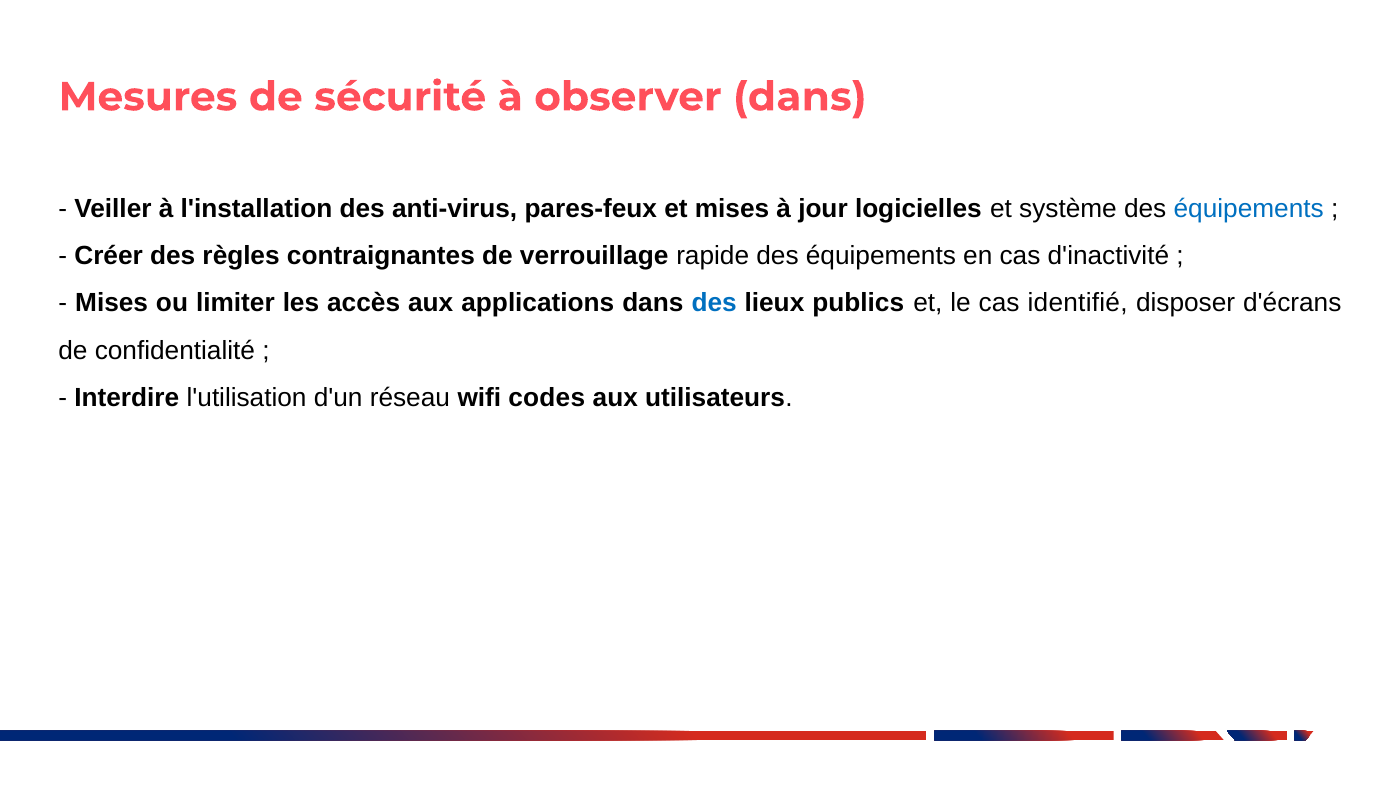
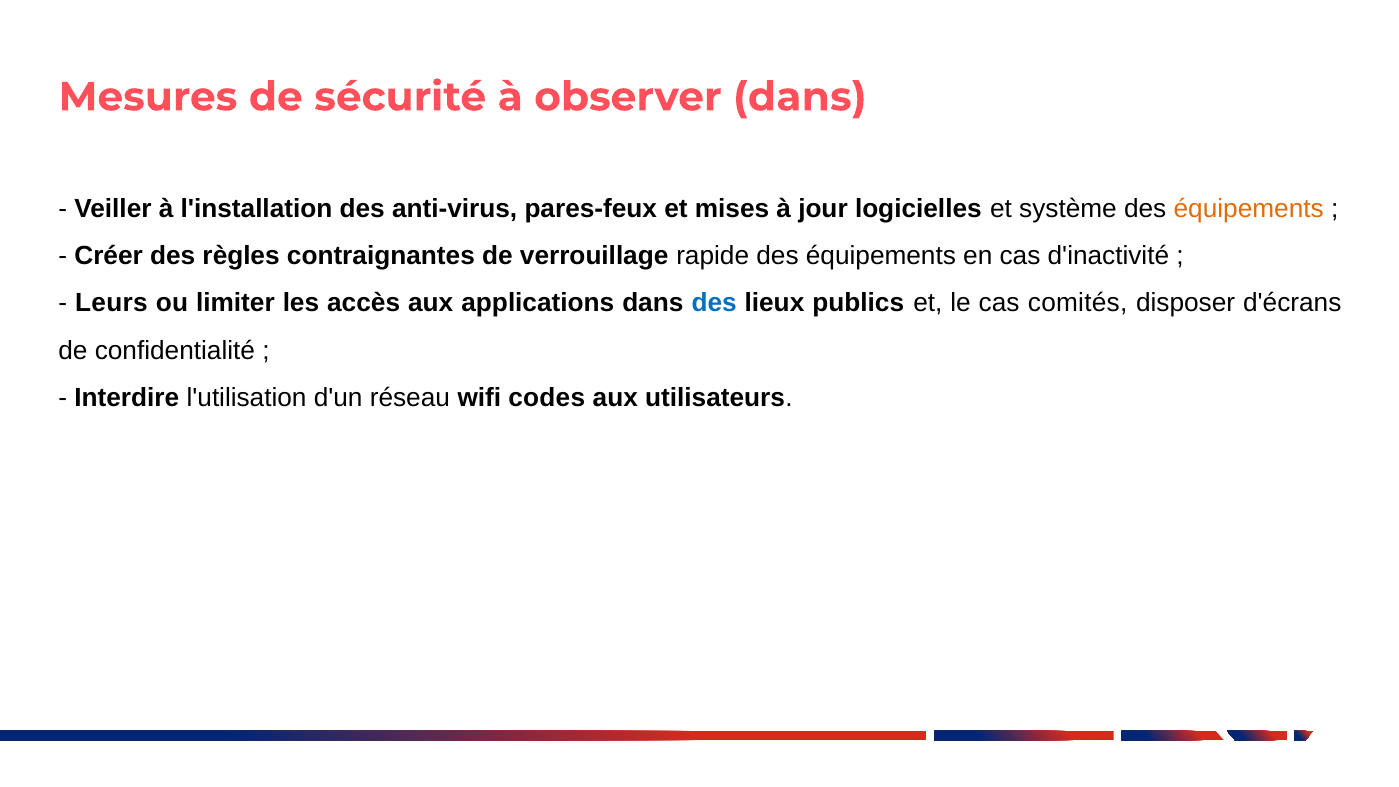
équipements colour: blue -> orange (1249, 209)
Mises: Mises -> Leurs (111, 303)
identifié: identifié -> comités (1078, 303)
